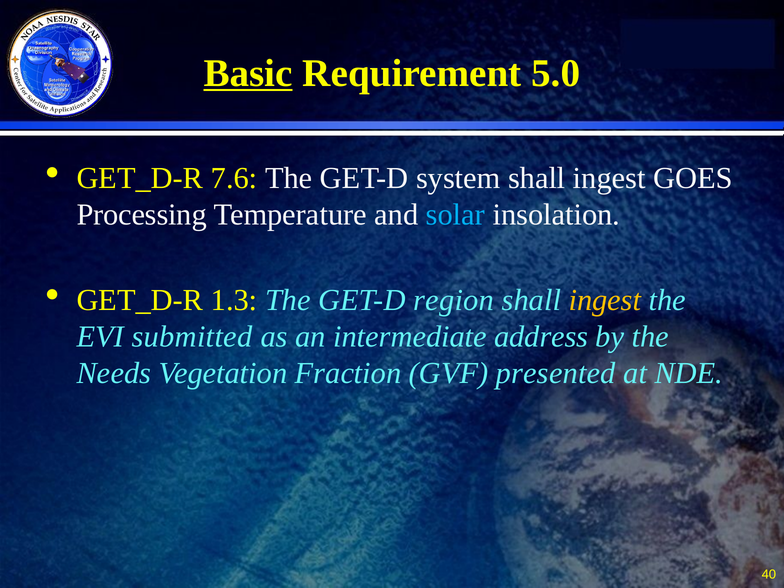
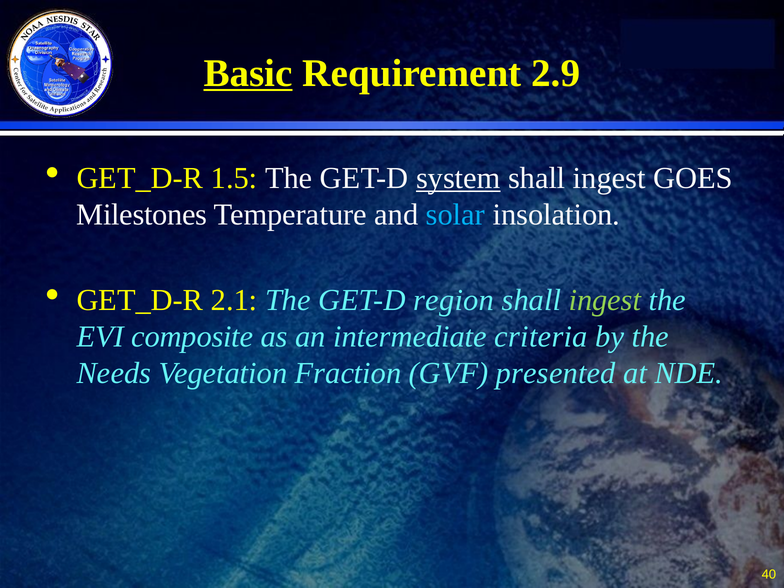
5.0: 5.0 -> 2.9 (556, 73)
7.6: 7.6 -> 1.5 (234, 178)
system underline: none -> present (458, 178)
Processing: Processing -> Milestones (142, 215)
1.3: 1.3 -> 2.1 (234, 300)
ingest colour: yellow -> light green (605, 300)
submitted: submitted -> composite (192, 337)
address: address -> criteria (541, 337)
